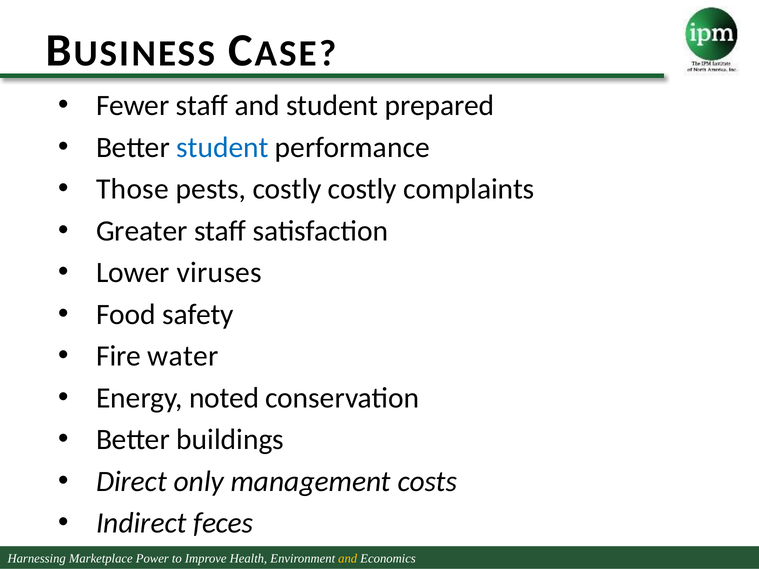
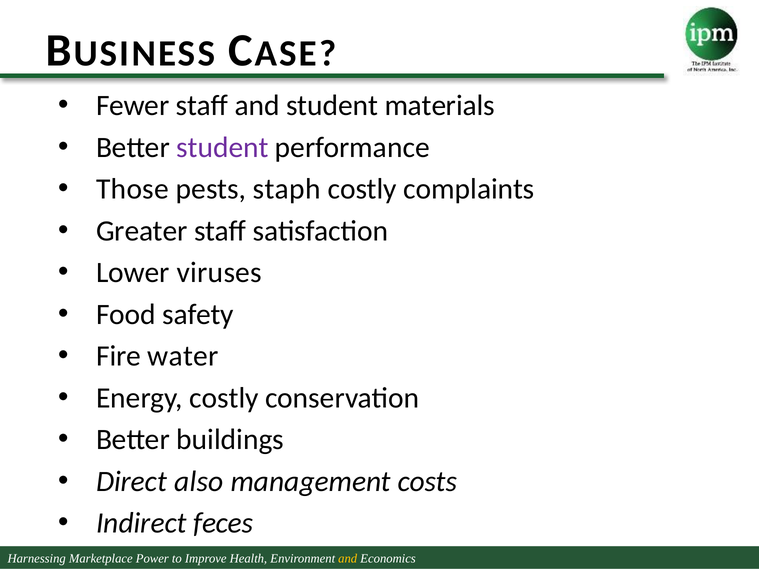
prepared: prepared -> materials (440, 106)
student colour: blue -> purple (222, 147)
pests costly: costly -> staph (287, 189)
Energy noted: noted -> costly (224, 398)
only: only -> also (199, 482)
